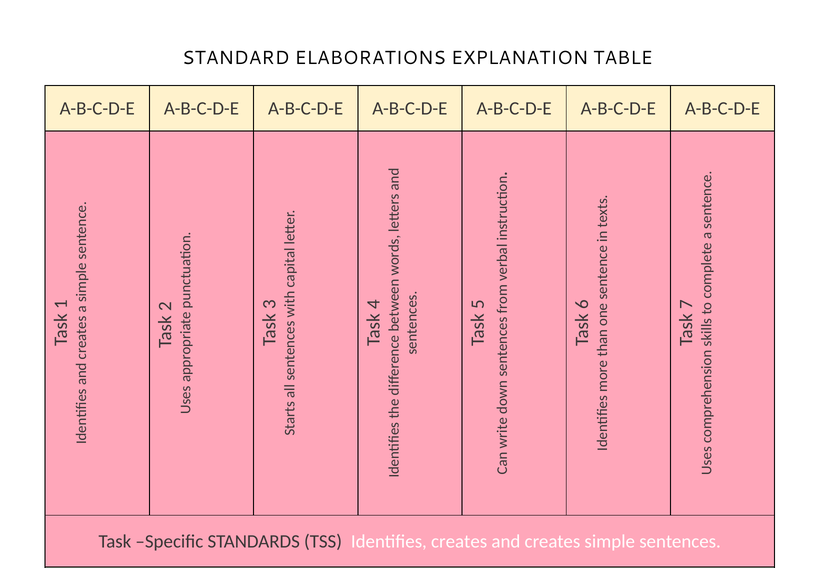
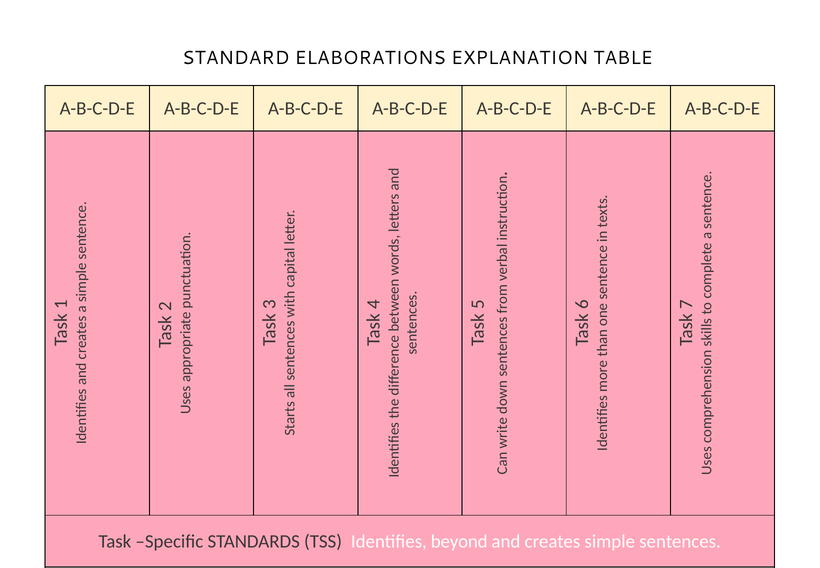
Identifies creates: creates -> beyond (459, 541)
